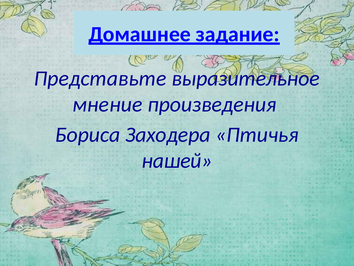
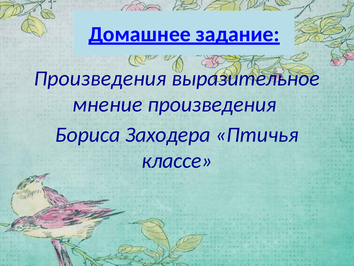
Представьте: Представьте -> Произведения (100, 78)
нашей: нашей -> классе (177, 161)
